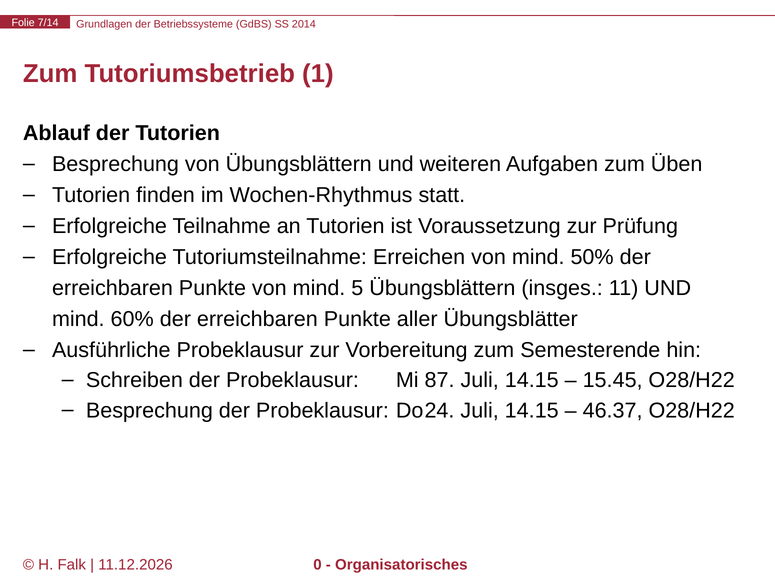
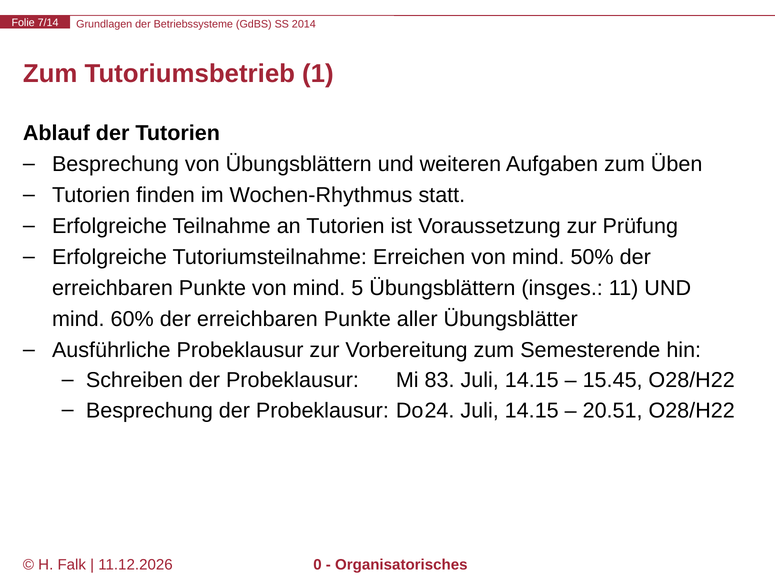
87: 87 -> 83 (440, 380)
46.37: 46.37 -> 20.51 (613, 411)
